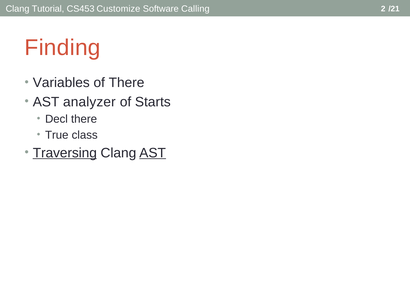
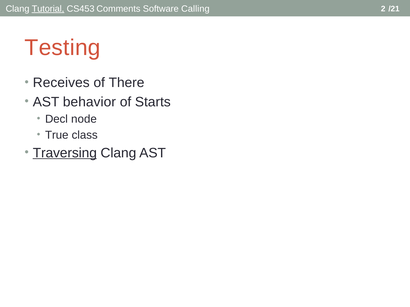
Tutorial underline: none -> present (48, 9)
Customize: Customize -> Comments (118, 9)
Finding: Finding -> Testing (63, 48)
Variables: Variables -> Receives (61, 83)
analyzer: analyzer -> behavior (89, 102)
Decl there: there -> node (84, 119)
AST underline: present -> none (153, 153)
